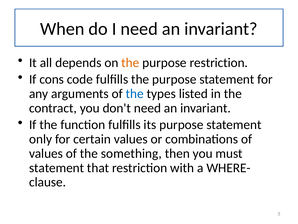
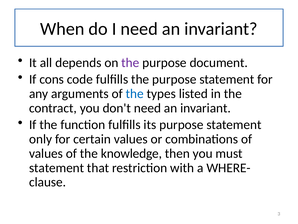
the colour: orange -> purple (130, 63)
purpose restriction: restriction -> document (219, 63)
something: something -> knowledge (131, 153)
